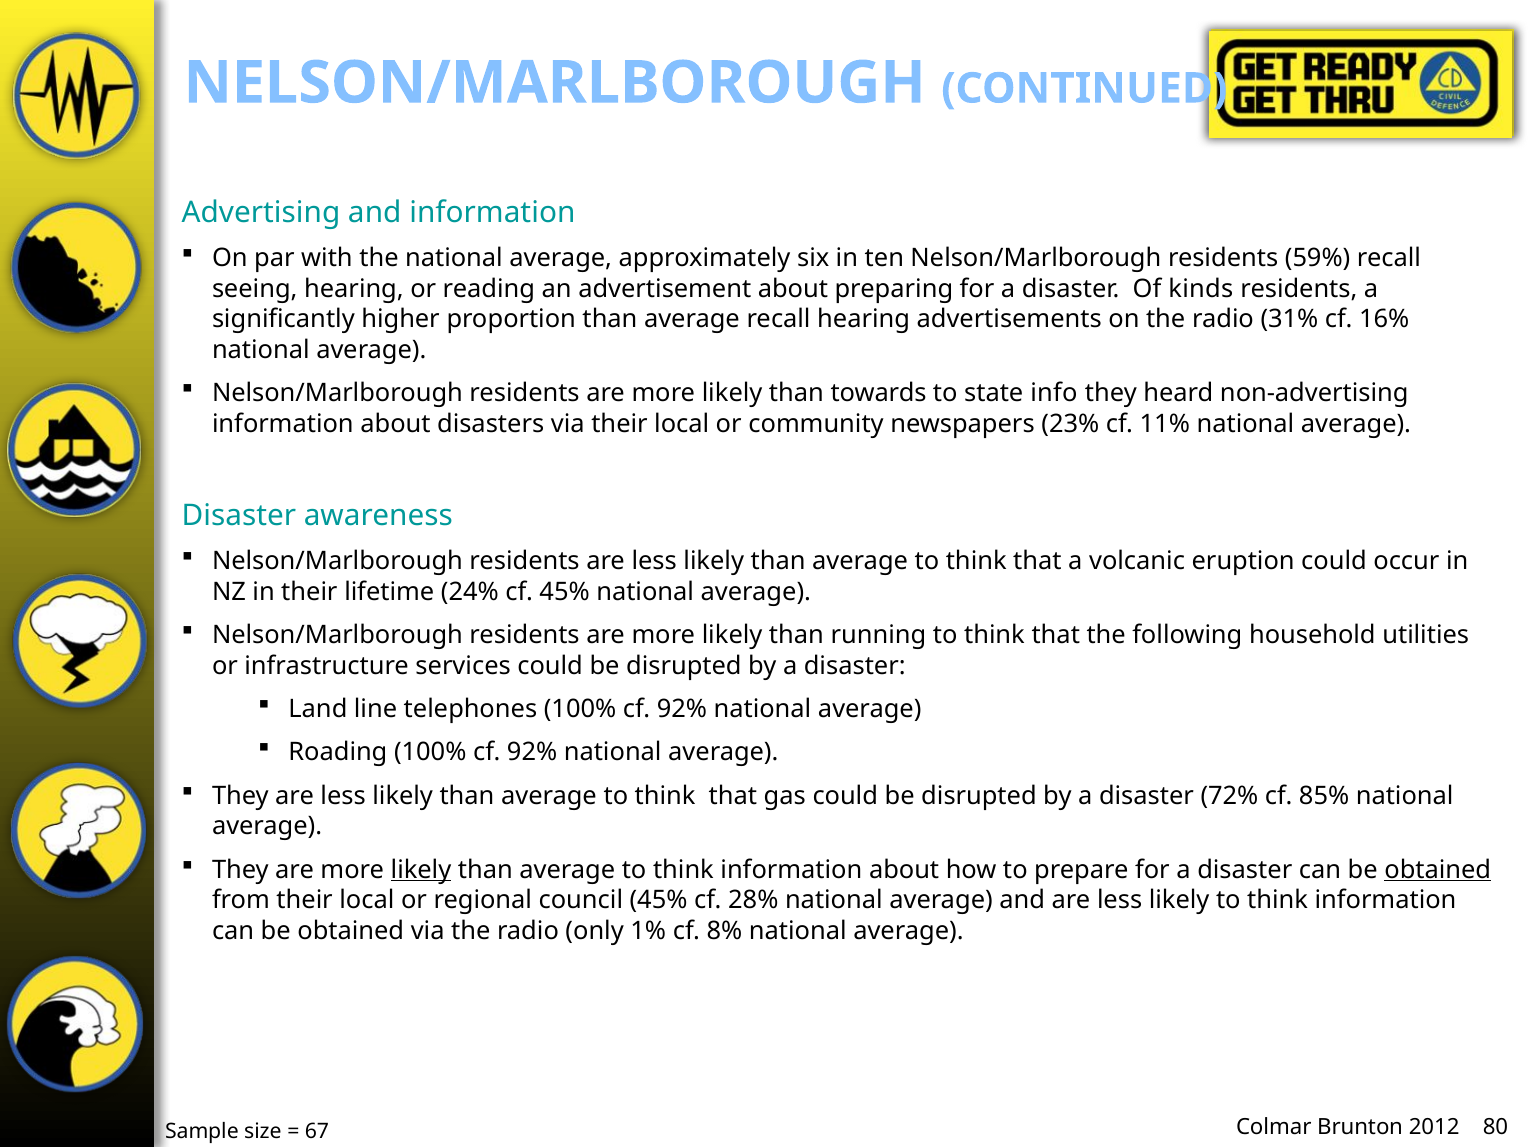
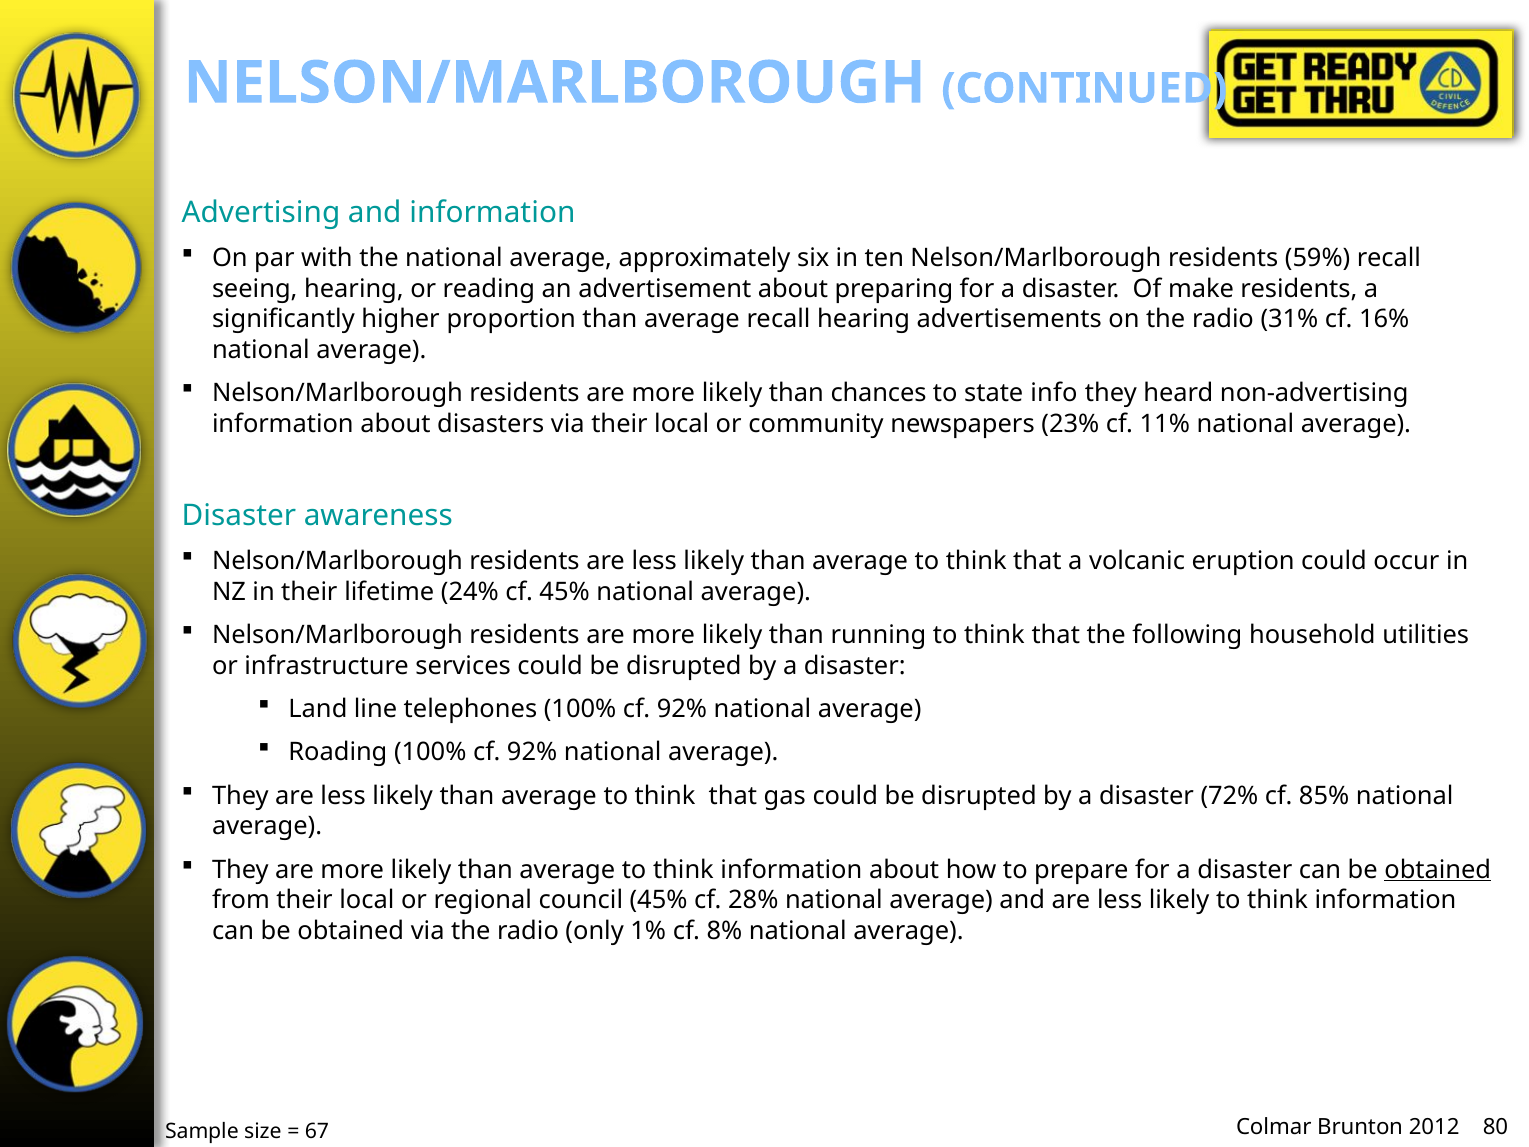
kinds: kinds -> make (1201, 289)
towards: towards -> chances (879, 393)
likely underline: present -> none (421, 870)
